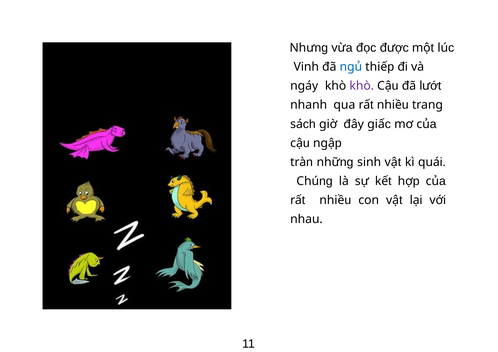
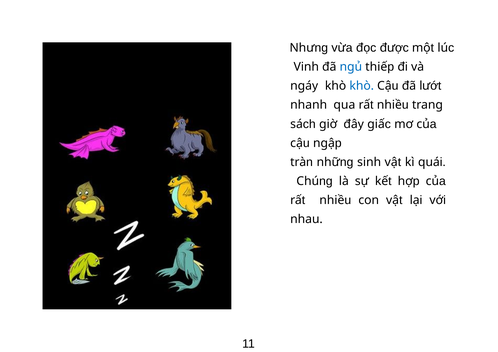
khò colour: purple -> blue (362, 86)
